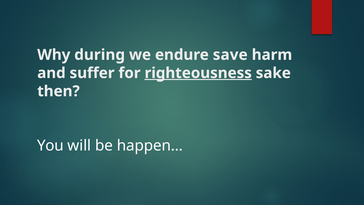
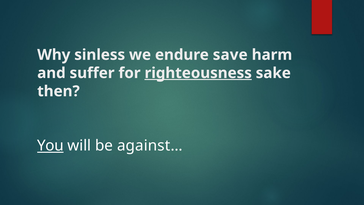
during: during -> sinless (100, 55)
You underline: none -> present (50, 146)
happen…: happen… -> against… (150, 146)
